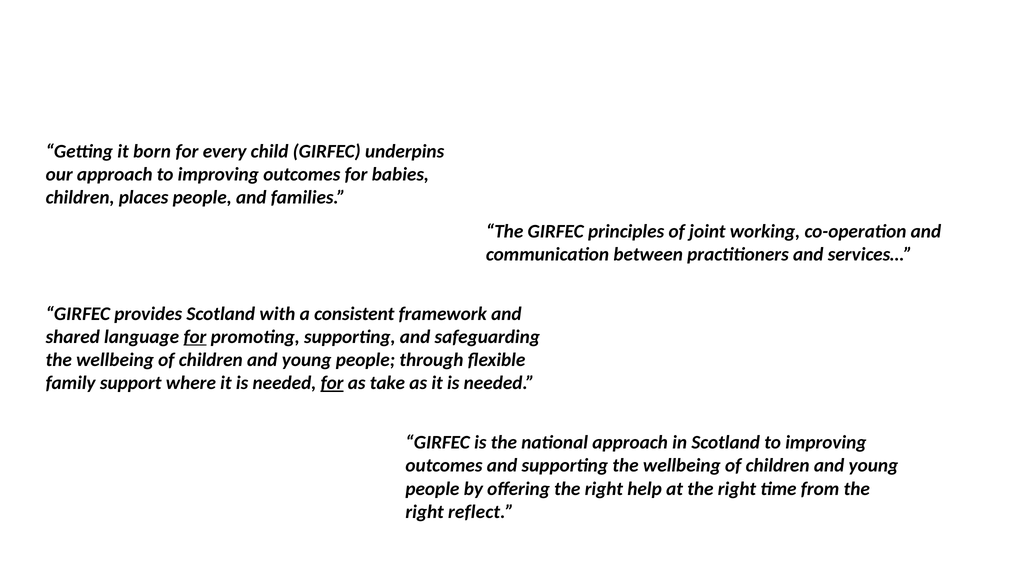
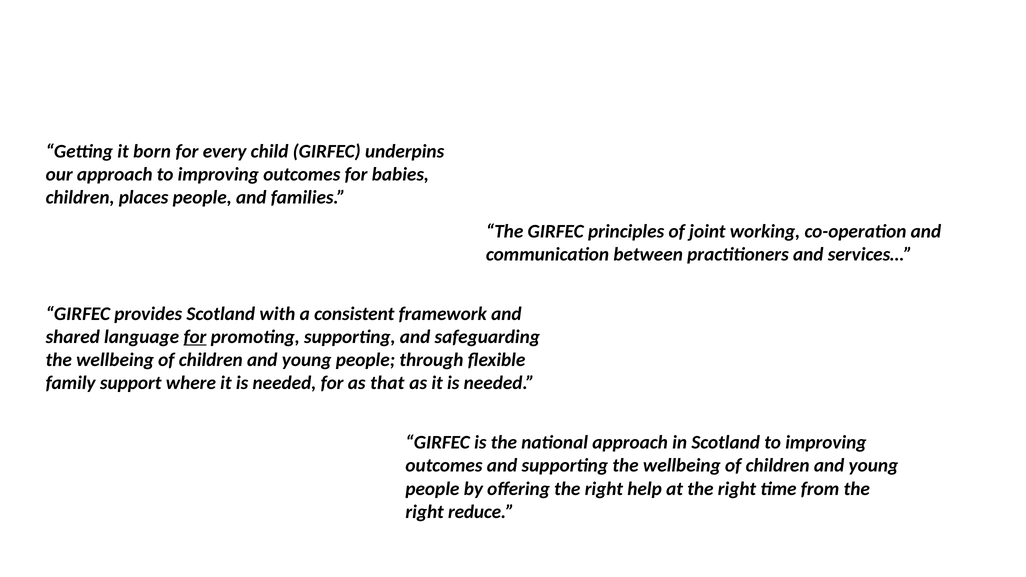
for underline: present -> none (332, 383)
take: take -> that (387, 383)
reflect: reflect -> reduce (481, 512)
